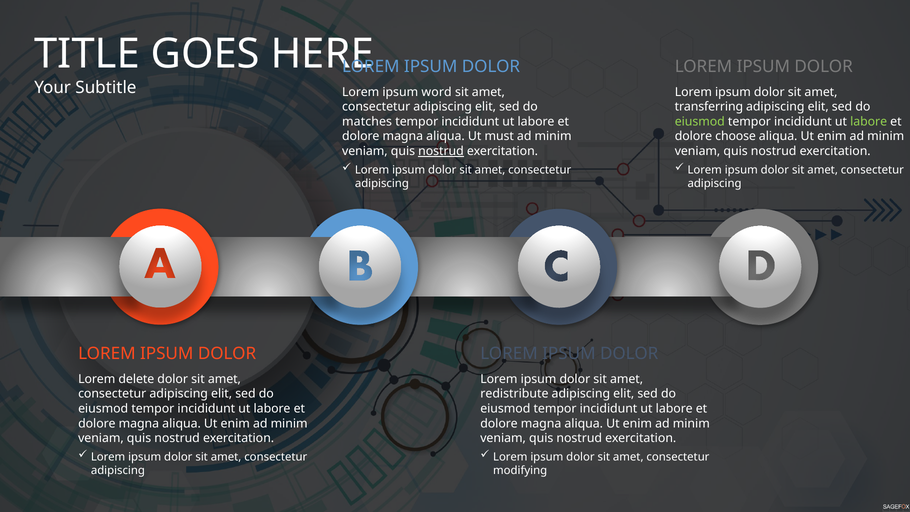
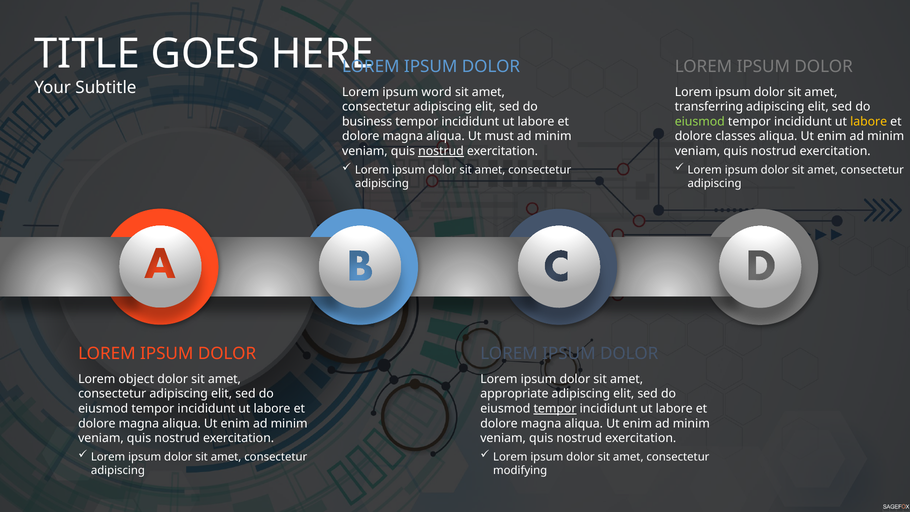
matches: matches -> business (367, 122)
labore colour: light green -> yellow (869, 122)
choose: choose -> classes (736, 136)
delete: delete -> object (136, 379)
redistribute: redistribute -> appropriate (514, 394)
tempor underline: none -> present (555, 409)
